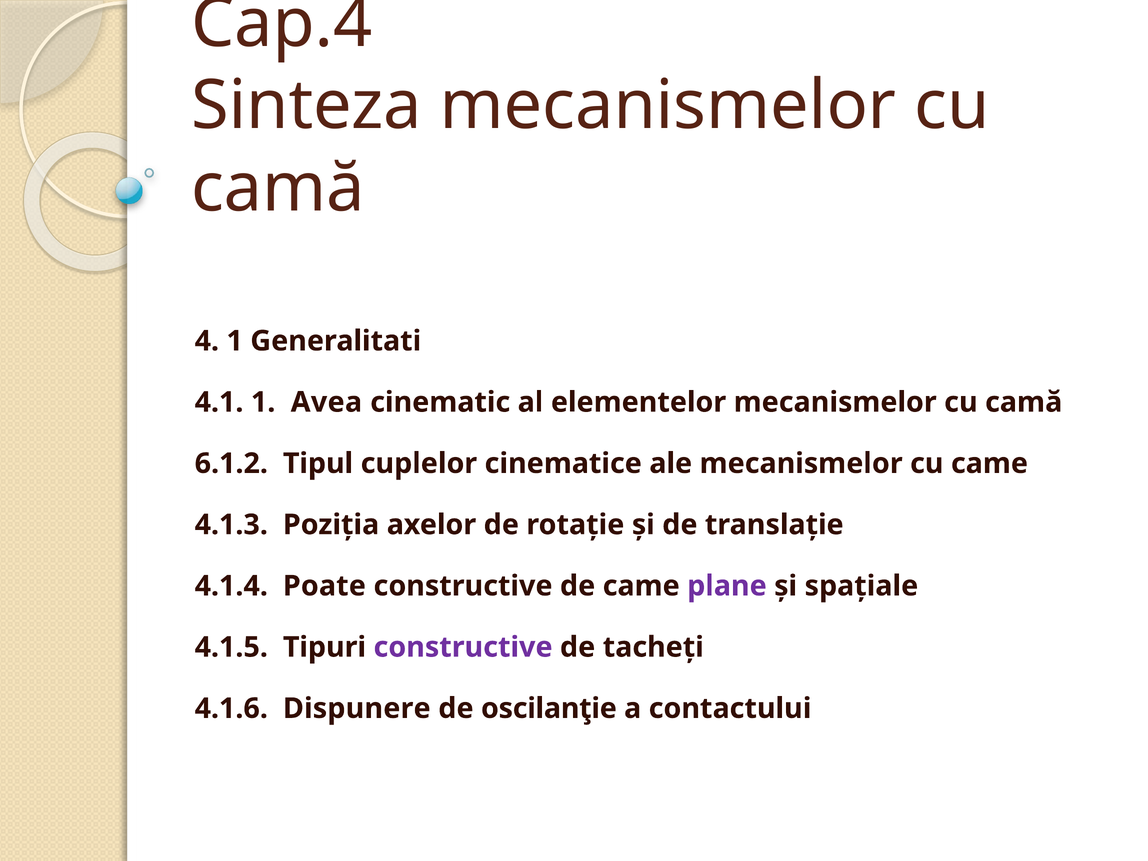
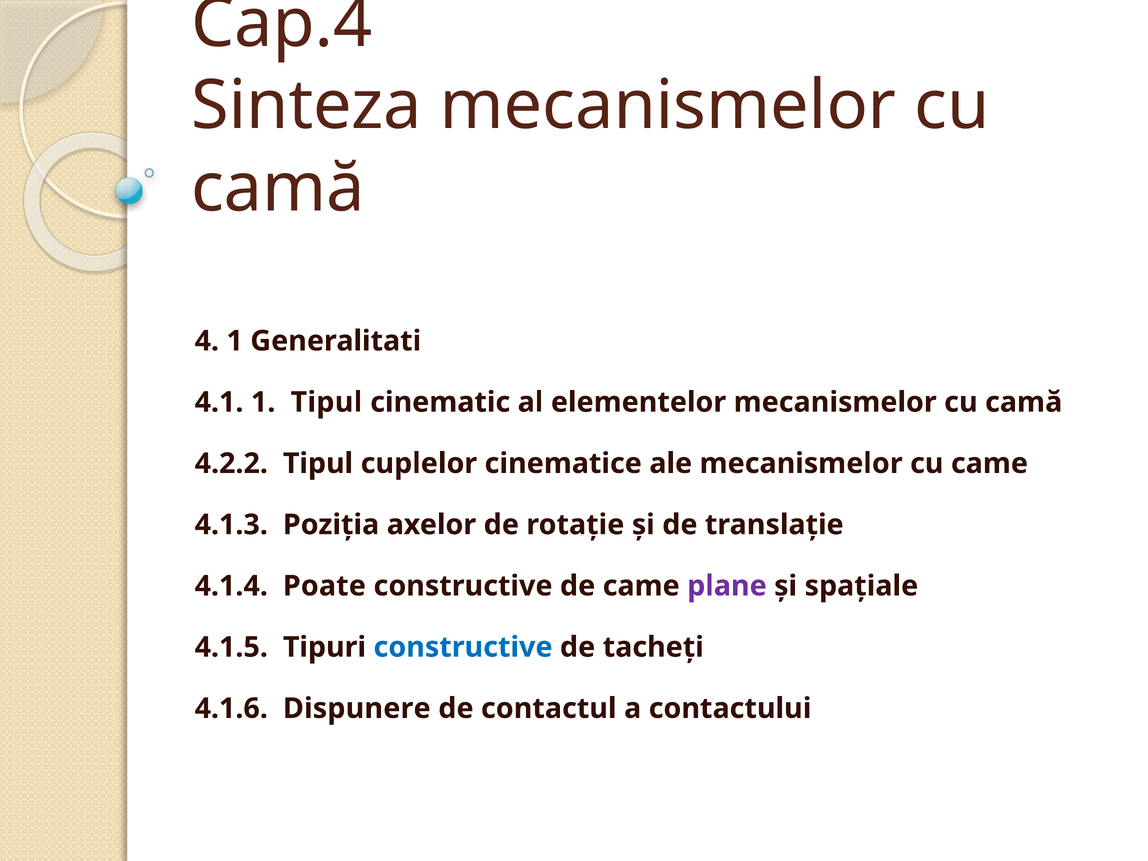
1 Avea: Avea -> Tipul (326, 402)
6.1.2: 6.1.2 -> 4.2.2 (231, 463)
constructive colour: purple -> blue (463, 647)
oscilanţie: oscilanţie -> contactul (549, 708)
